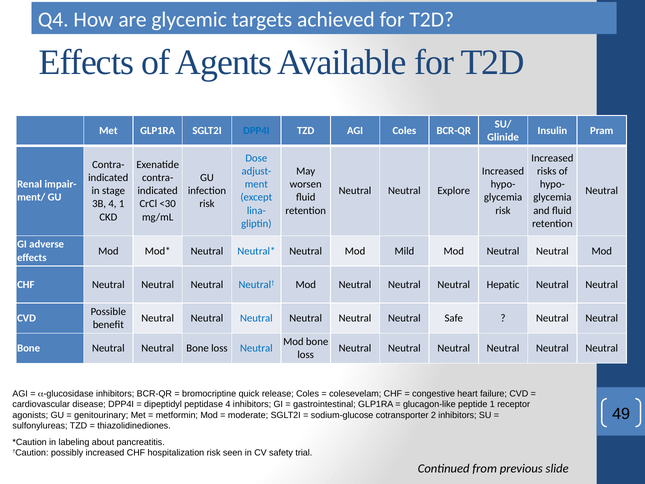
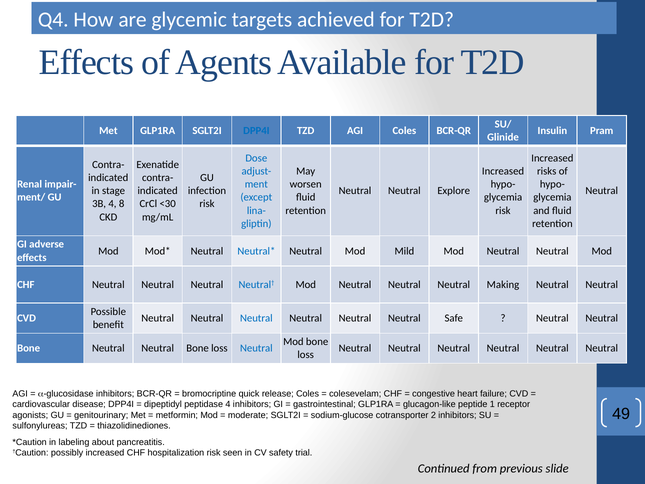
4 1: 1 -> 8 (122, 204)
Hepatic: Hepatic -> Making (503, 284)
